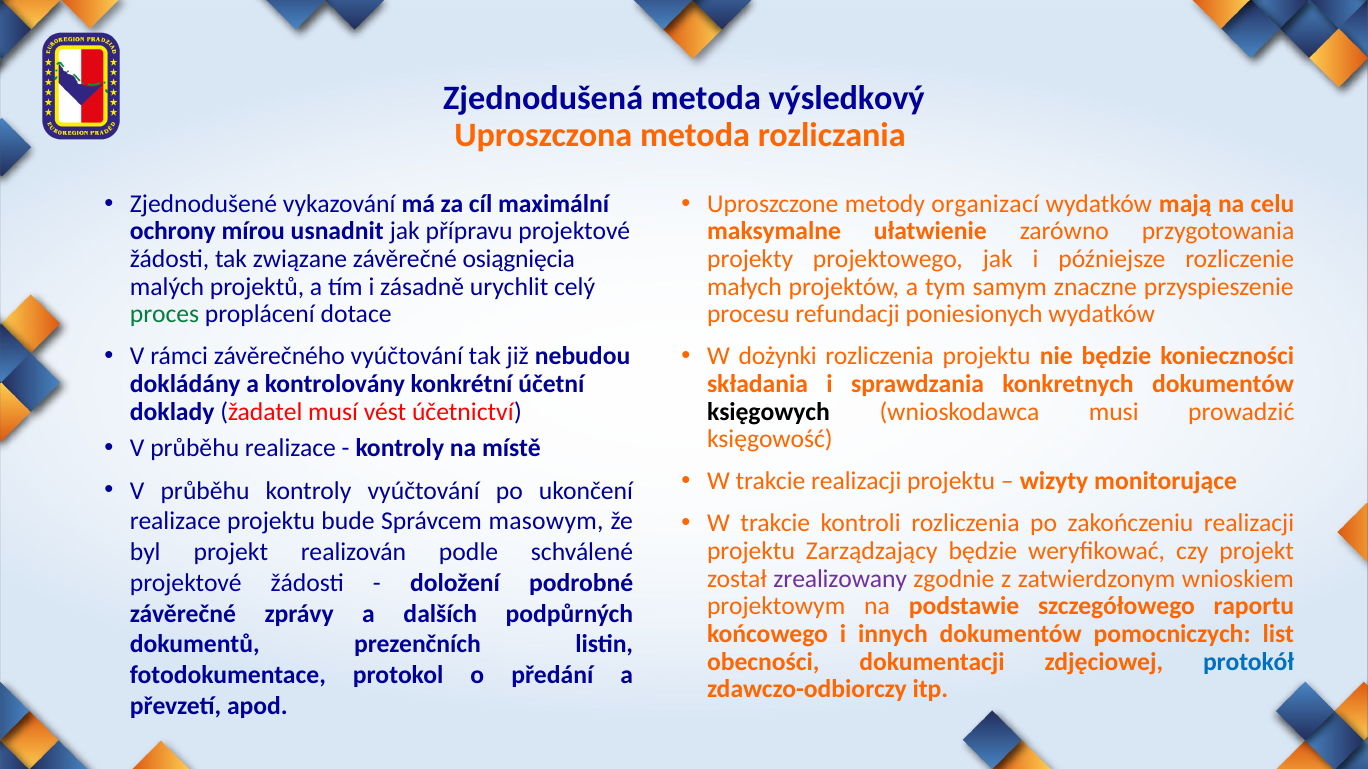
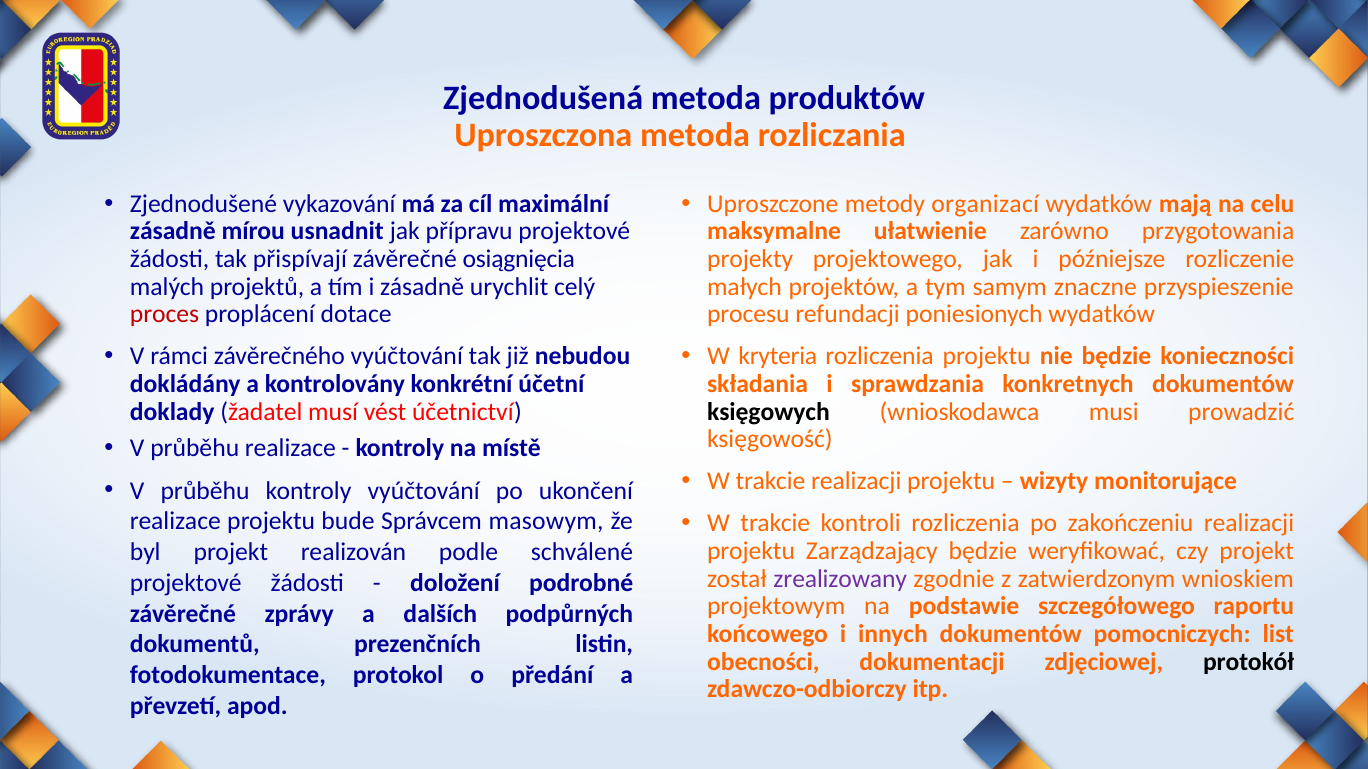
výsledkový: výsledkový -> produktów (847, 98)
ochrony: ochrony -> zásadně (173, 231)
związane: związane -> přispívají (300, 259)
proces colour: green -> red (164, 315)
dożynki: dożynki -> kryteria (778, 356)
protokół colour: blue -> black (1249, 662)
